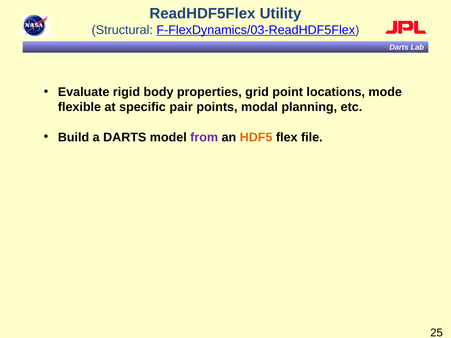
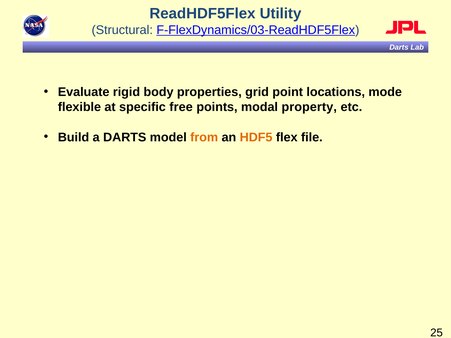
pair: pair -> free (181, 107)
planning: planning -> property (309, 107)
from colour: purple -> orange (204, 137)
